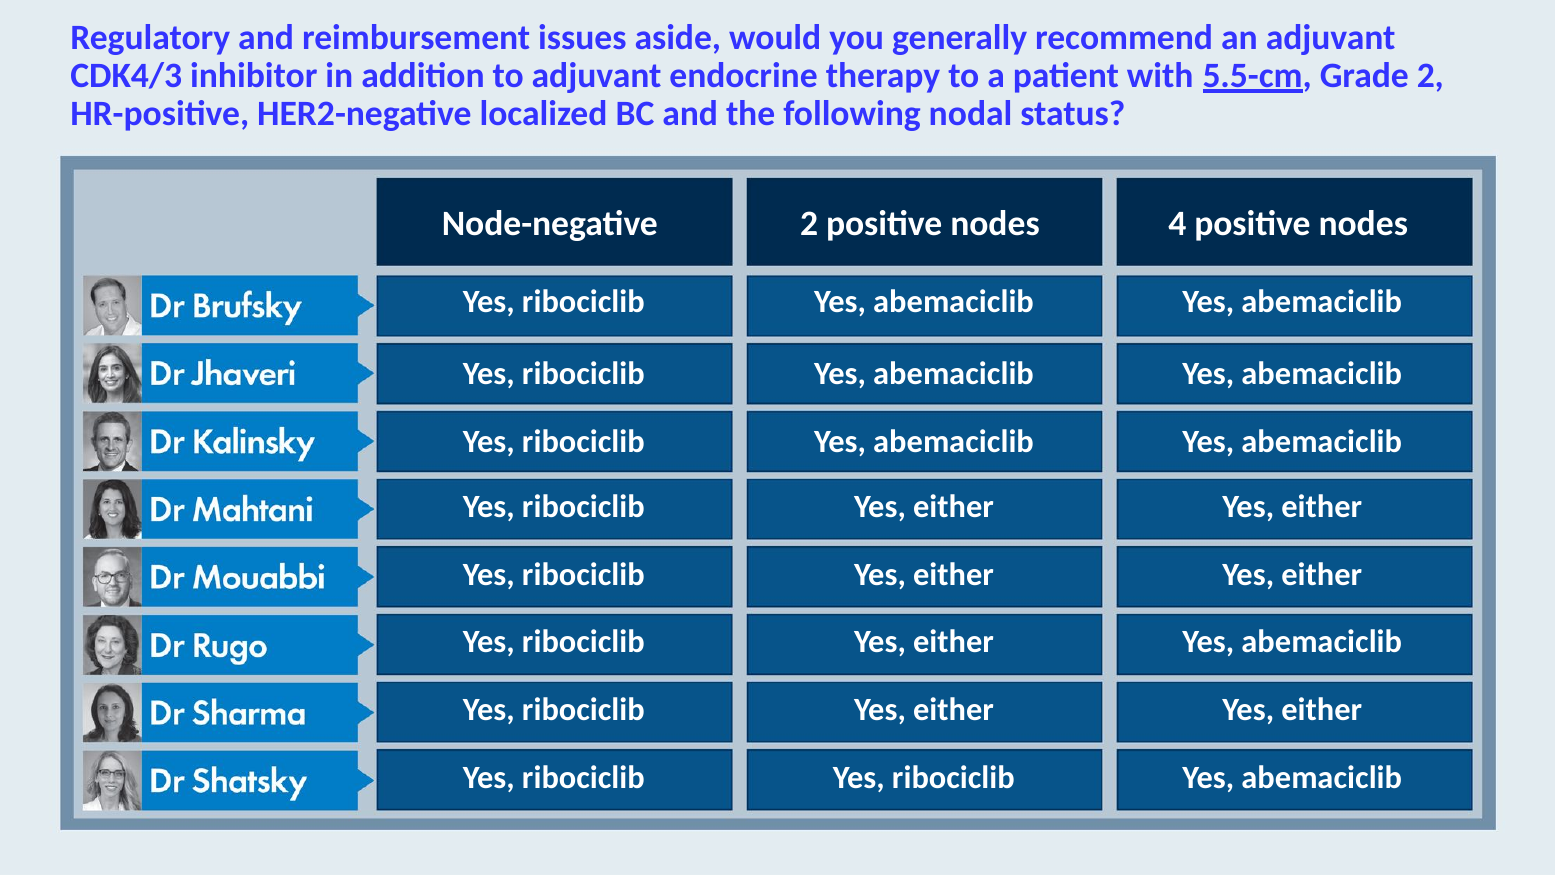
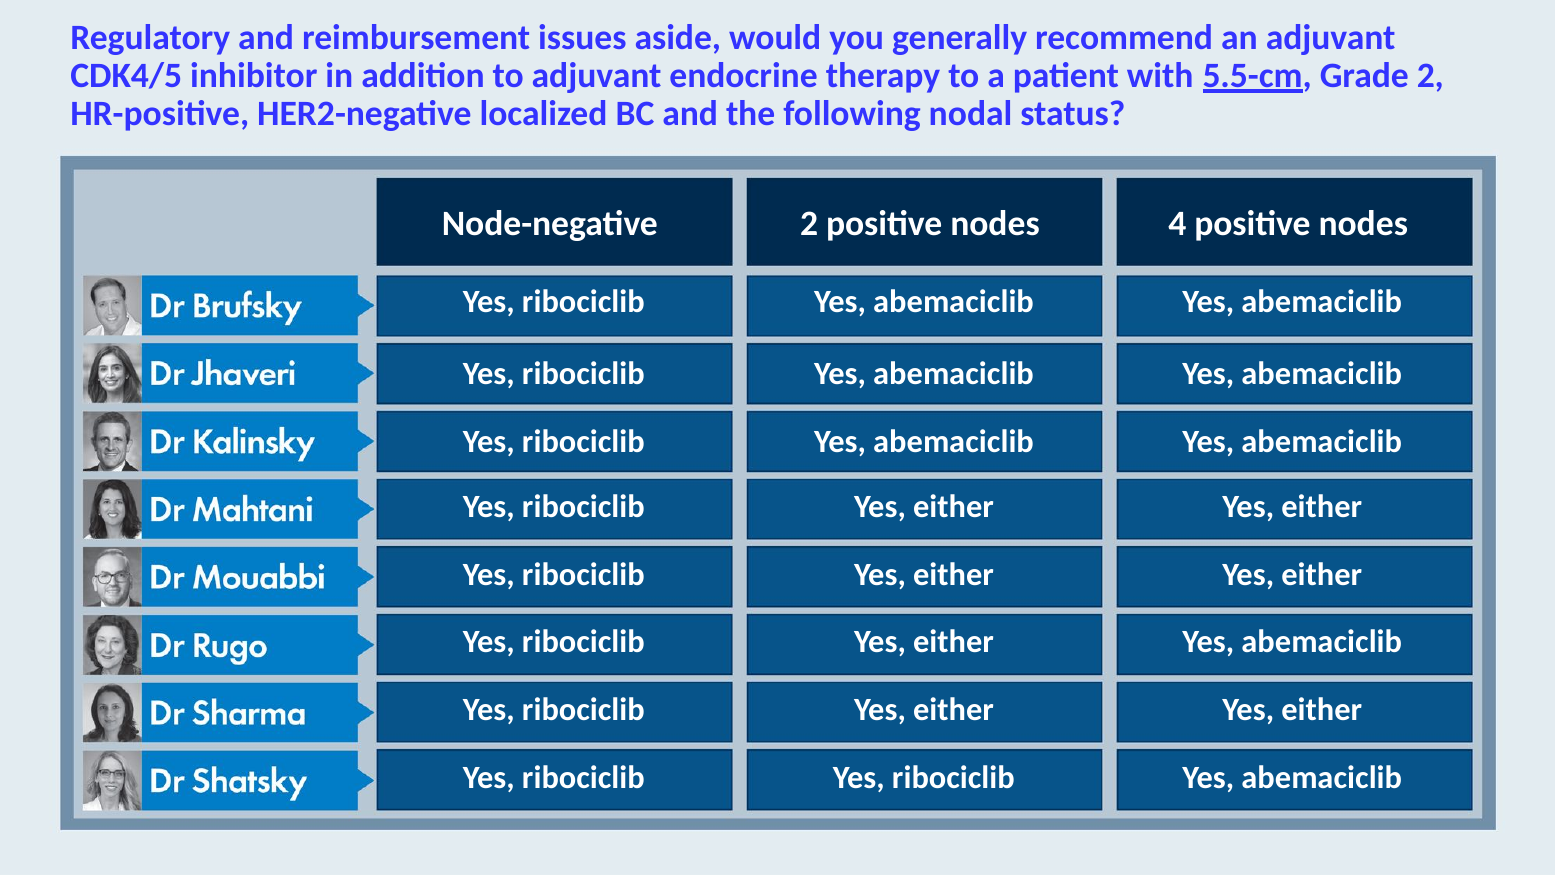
CDK4/3: CDK4/3 -> CDK4/5 (126, 76)
